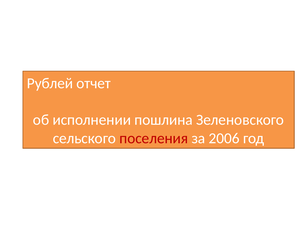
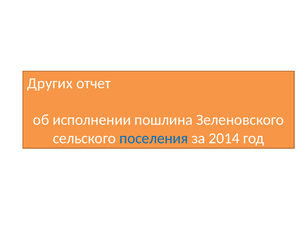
Рублей: Рублей -> Других (50, 83)
поселения colour: red -> blue (154, 138)
2006: 2006 -> 2014 (224, 138)
